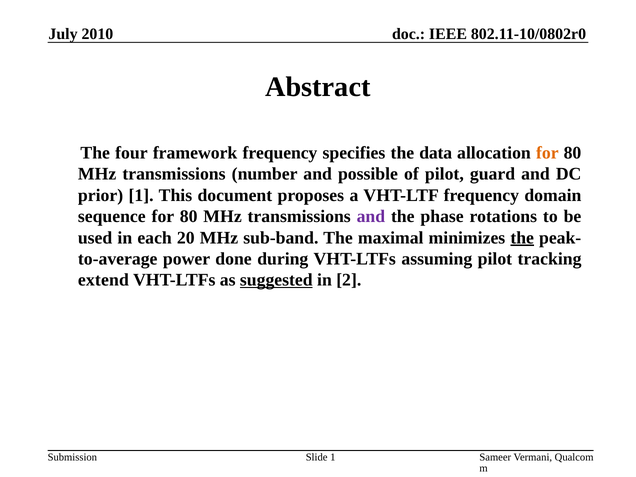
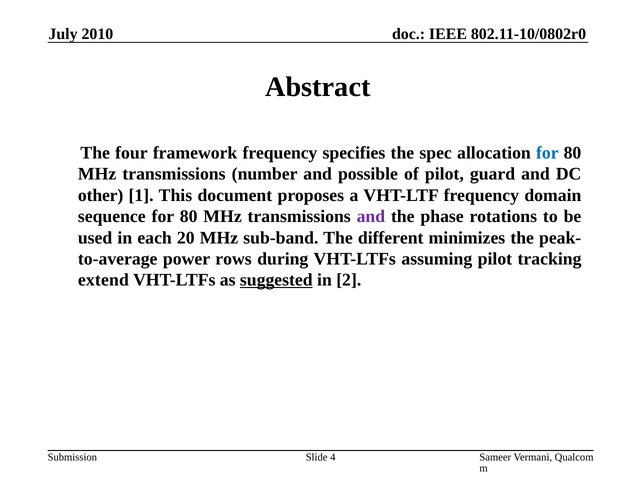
data: data -> spec (436, 153)
for colour: orange -> blue (547, 153)
prior: prior -> other (101, 195)
maximal: maximal -> different (391, 238)
the underline: present -> none (522, 238)
done: done -> rows (234, 259)
Slide 1: 1 -> 4 (333, 457)
